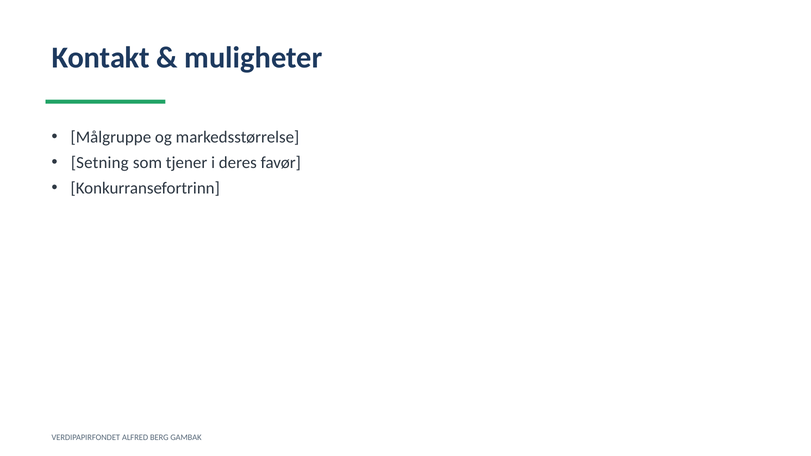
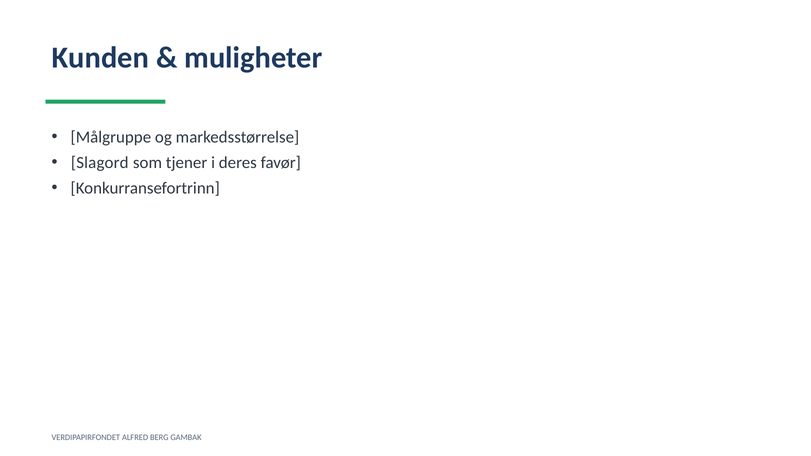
Kontakt: Kontakt -> Kunden (100, 58)
Setning: Setning -> Slagord (100, 163)
